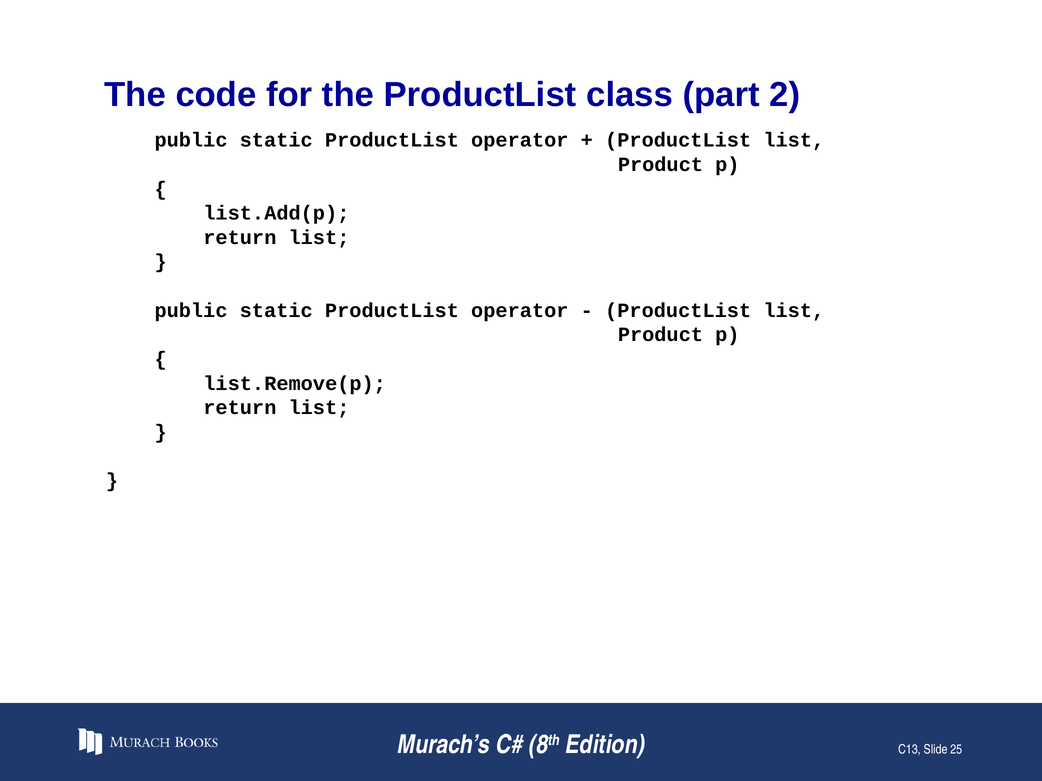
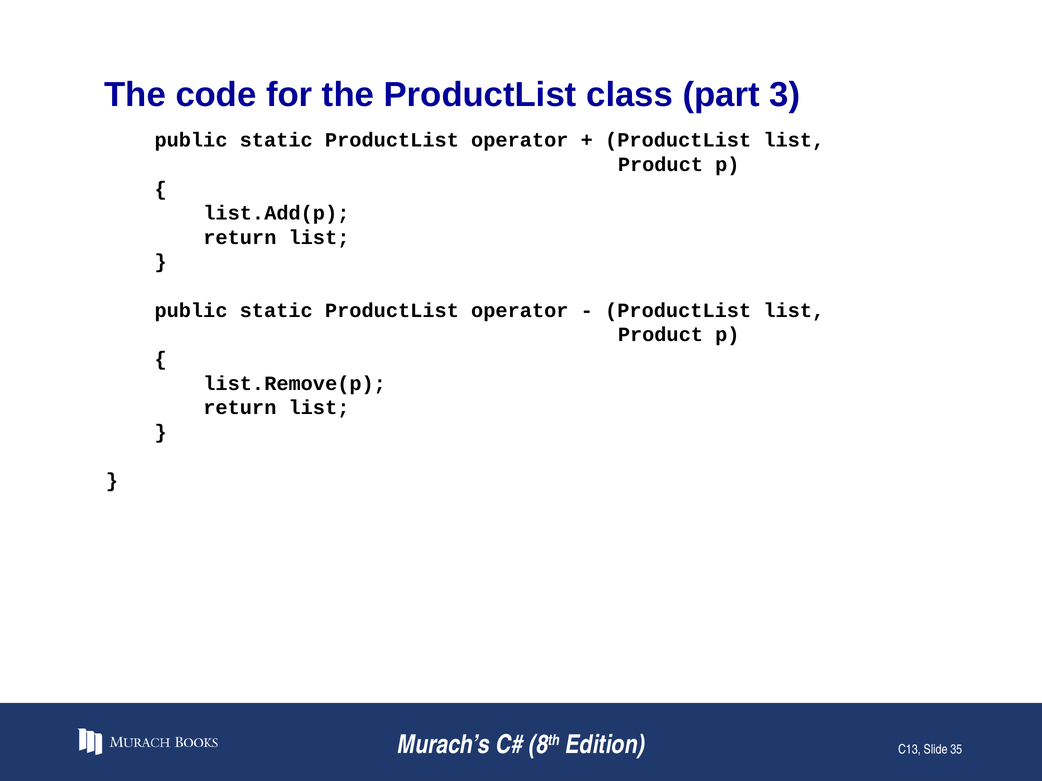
2: 2 -> 3 (785, 95)
25: 25 -> 35 (956, 750)
